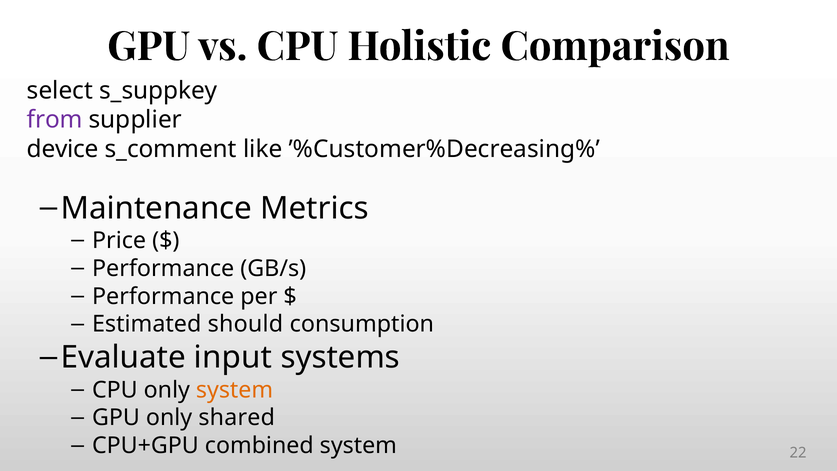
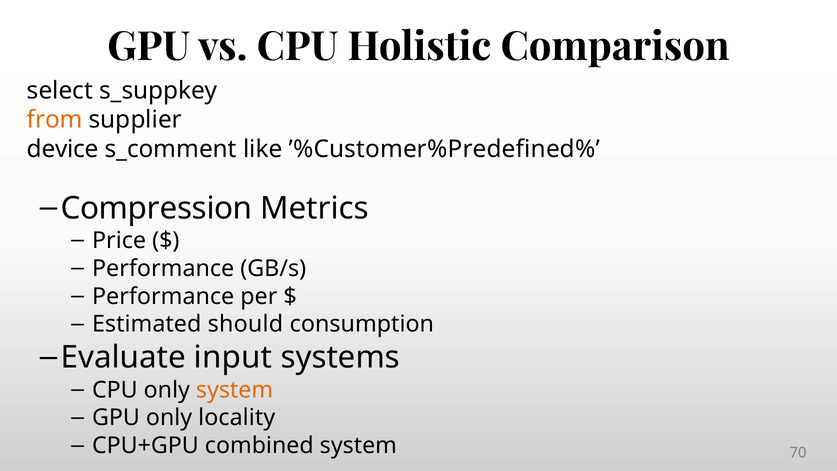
from colour: purple -> orange (55, 120)
’%Customer%Decreasing%: ’%Customer%Decreasing% -> ’%Customer%Predefined% (444, 149)
Maintenance: Maintenance -> Compression (157, 208)
shared: shared -> locality (237, 418)
22: 22 -> 70 (798, 453)
